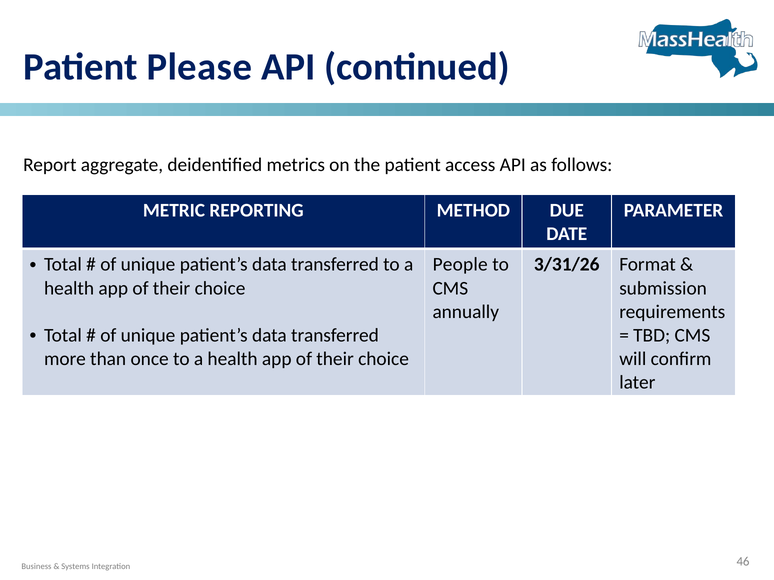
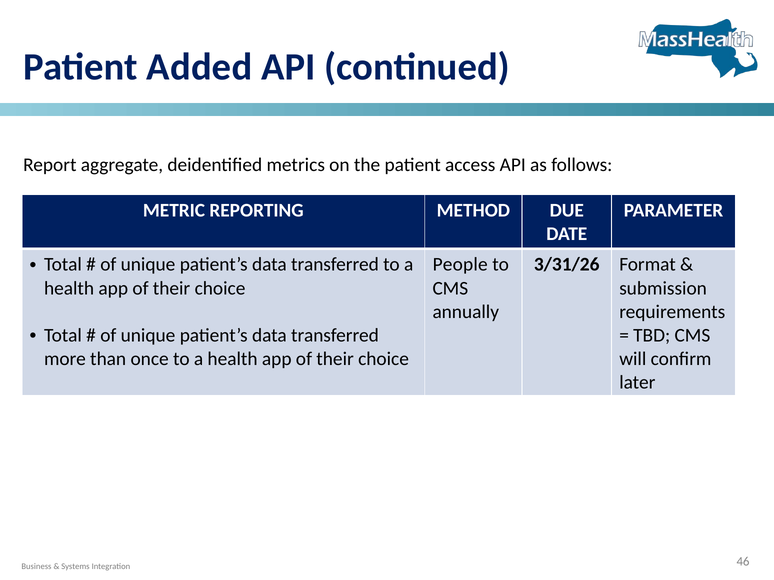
Please: Please -> Added (199, 67)
